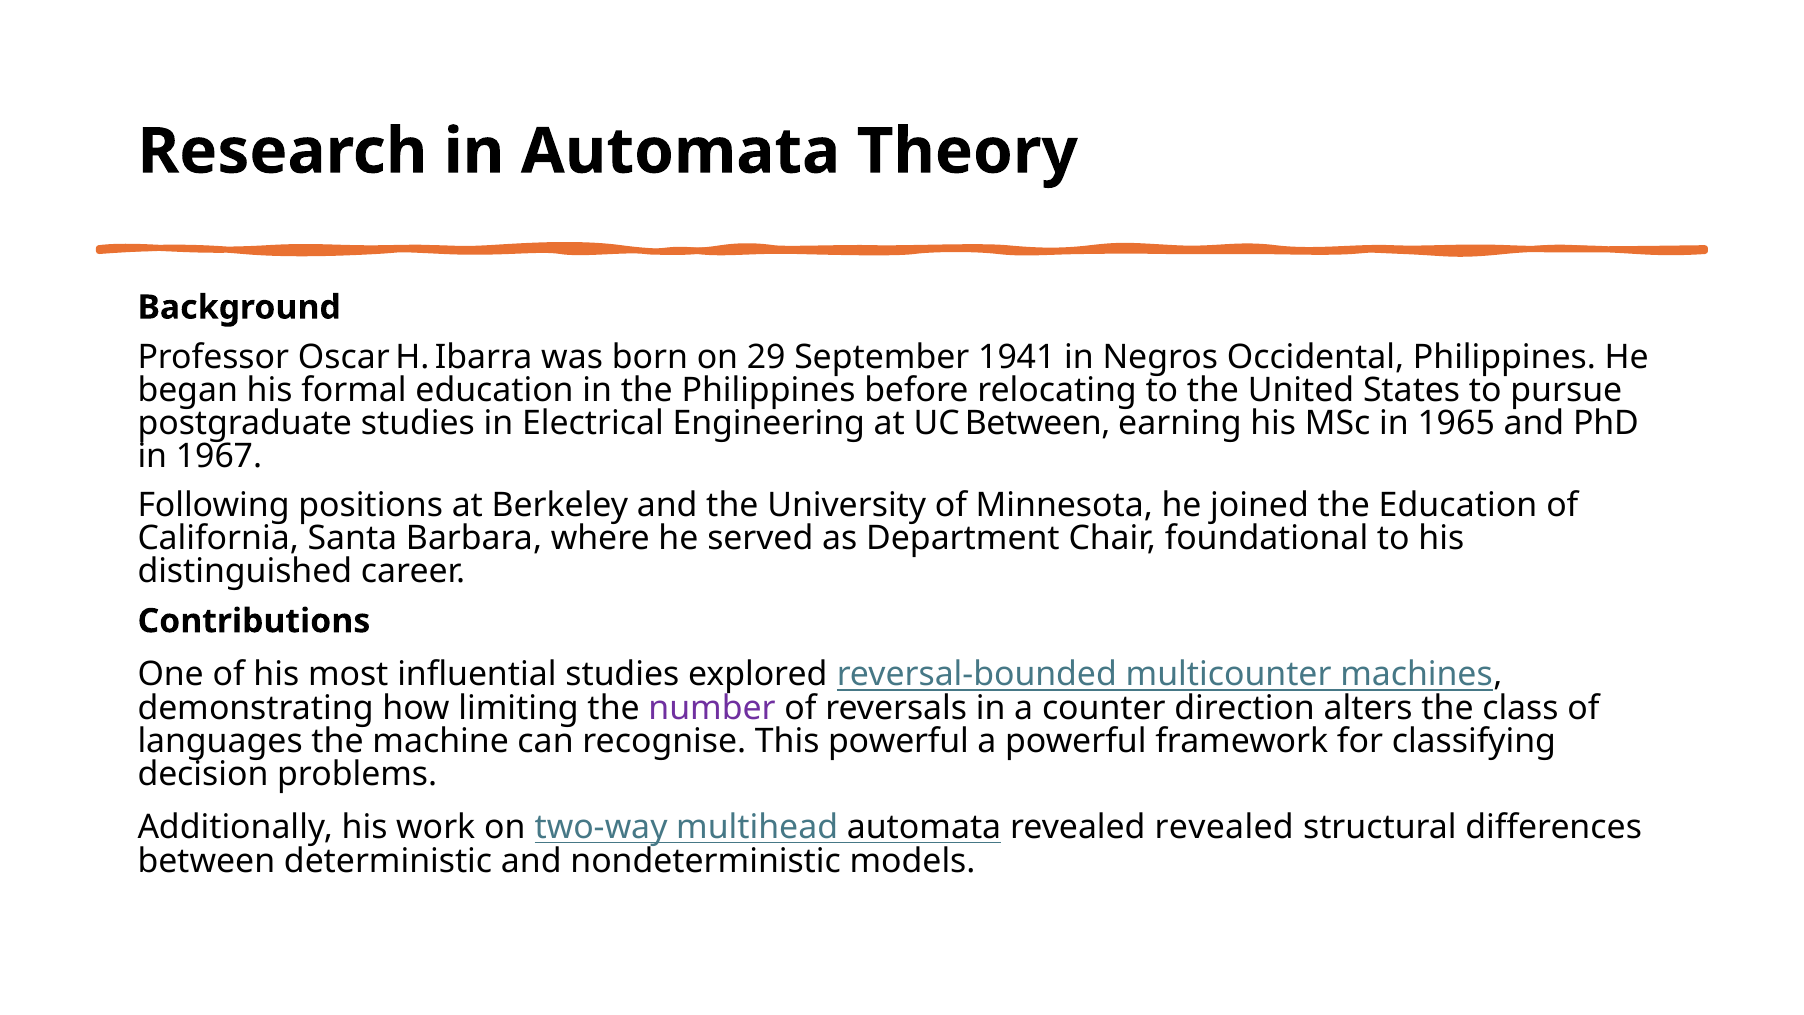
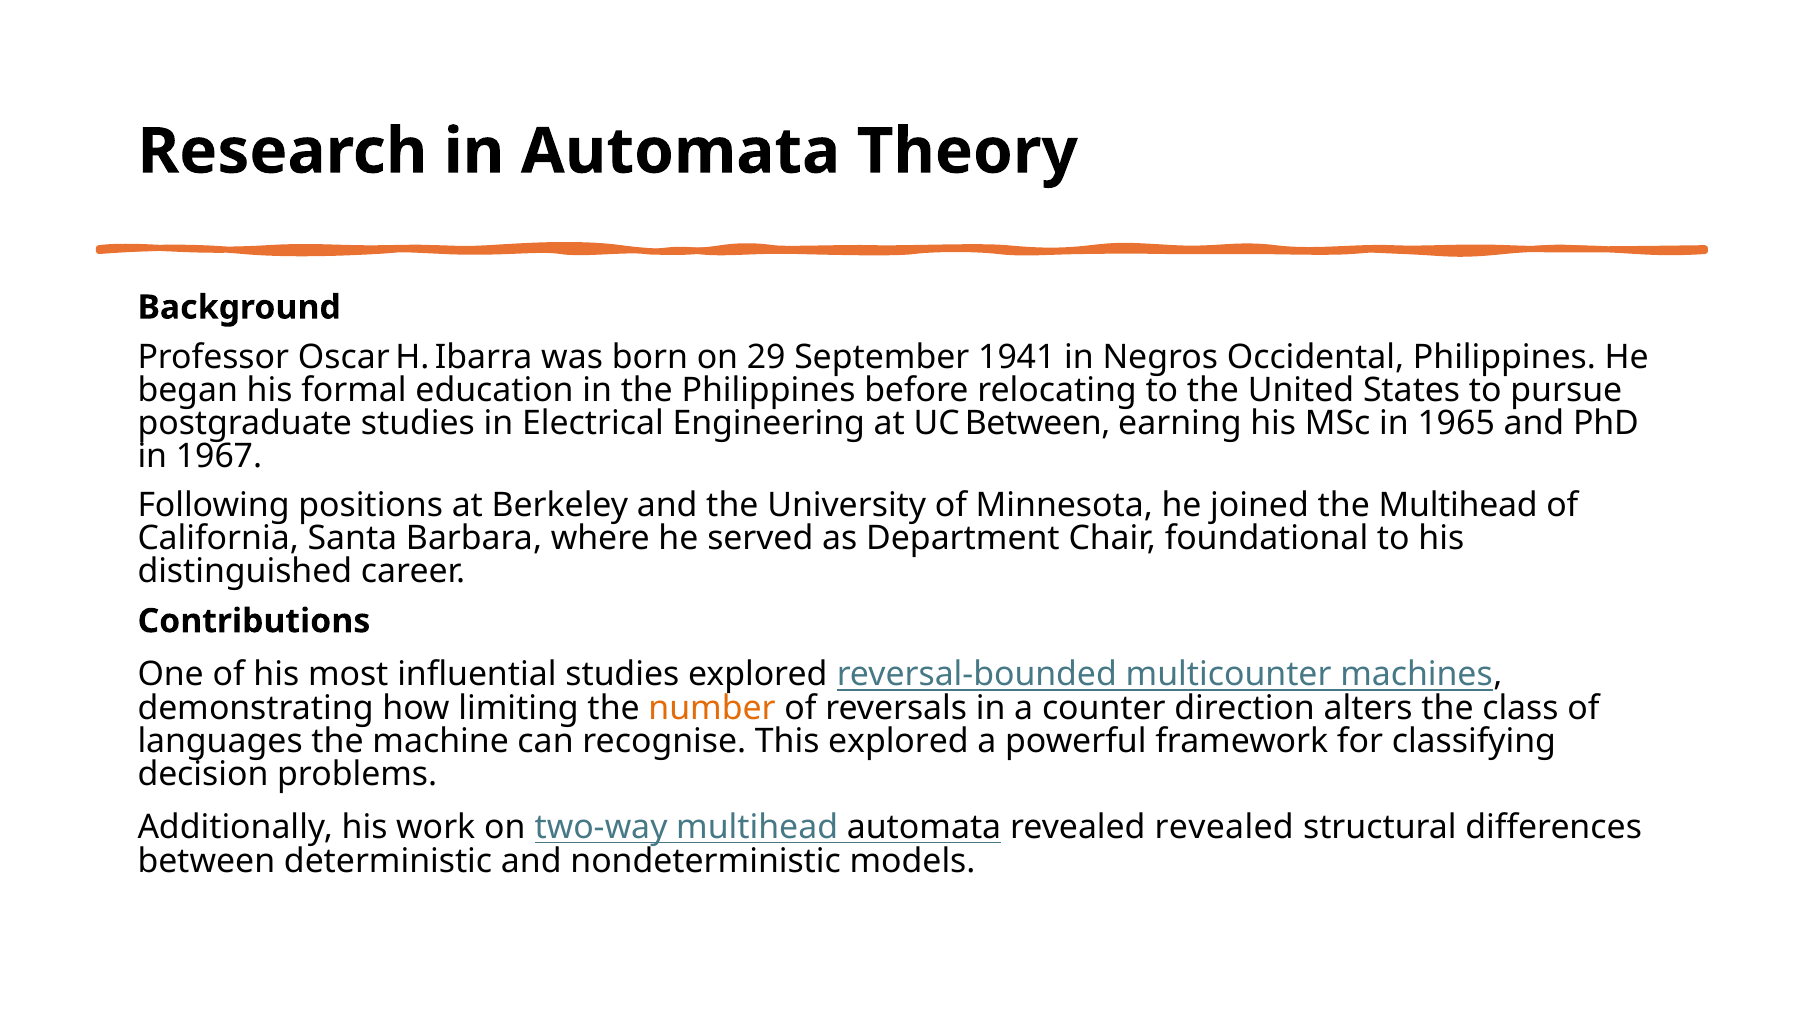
the Education: Education -> Multihead (1458, 505)
number colour: purple -> orange (712, 708)
This powerful: powerful -> explored (898, 741)
